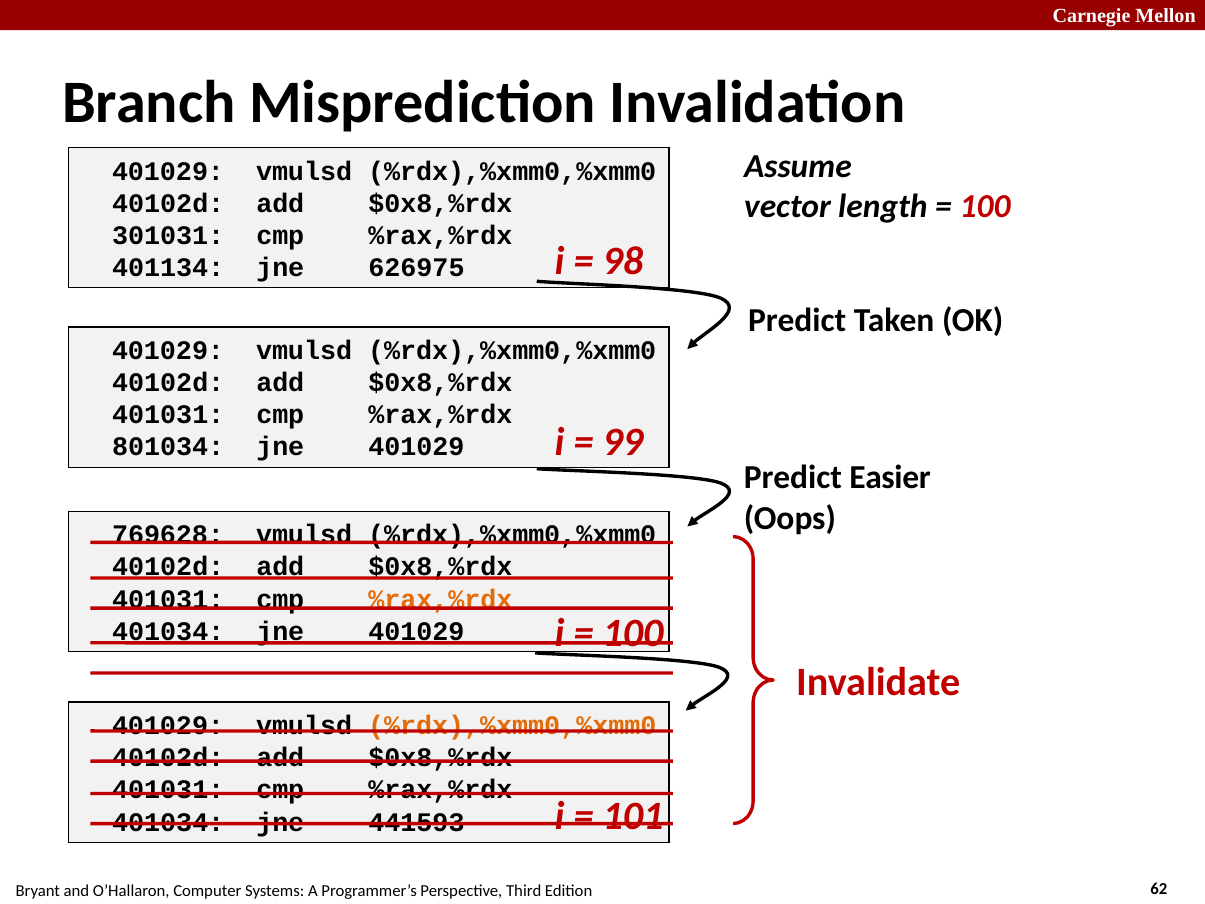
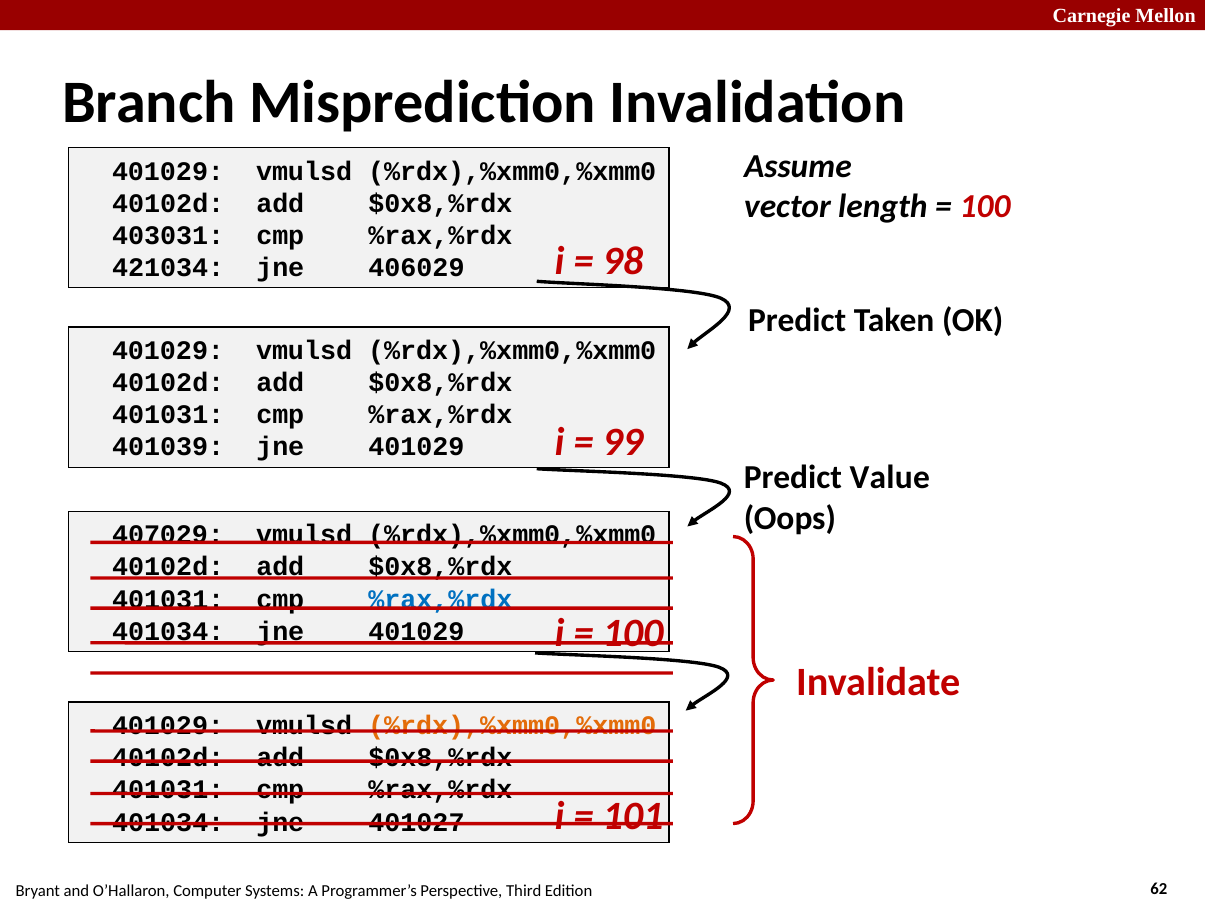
301031: 301031 -> 403031 (168, 236)
401134: 401134 -> 421034 (168, 268)
626975: 626975 -> 406029 (416, 268)
801034: 801034 -> 401039 (168, 447)
Easier: Easier -> Value (890, 478)
769628: 769628 -> 407029 (168, 535)
%rax,%rdx colour: orange -> blue (440, 599)
441593: 441593 -> 401027 (416, 822)
